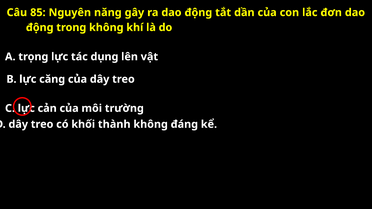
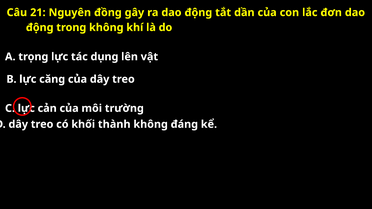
85: 85 -> 21 (38, 13)
năng: năng -> đồng (108, 13)
